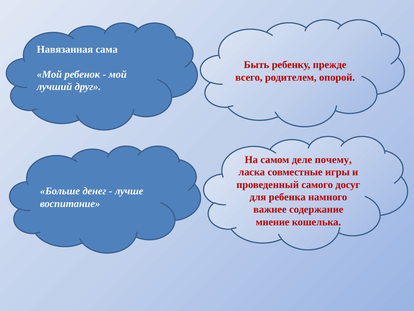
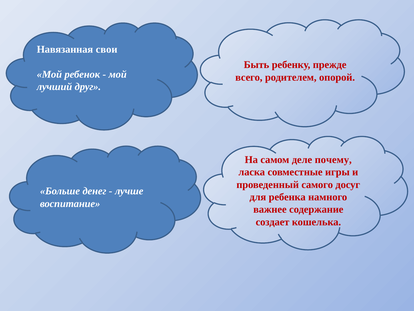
сама: сама -> свои (107, 49)
мнение: мнение -> создает (273, 222)
